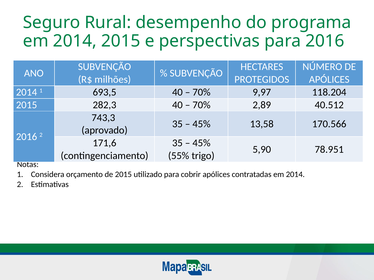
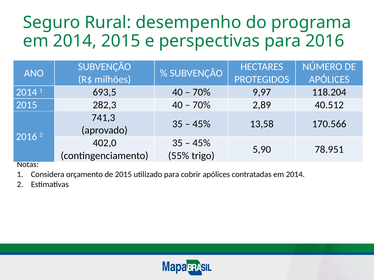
743,3: 743,3 -> 741,3 (103, 118)
171,6: 171,6 -> 402,0 (105, 143)
